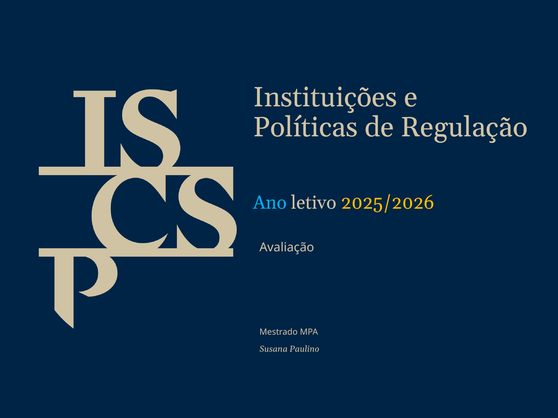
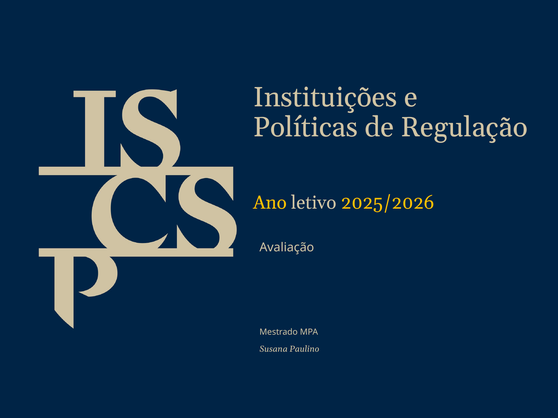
Ano colour: light blue -> yellow (270, 203)
